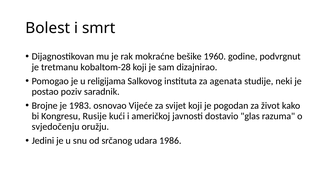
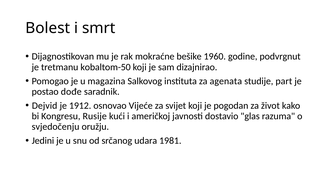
kobaltom-28: kobaltom-28 -> kobaltom-50 (106, 67)
religijama: religijama -> magazina (106, 81)
neki: neki -> part (284, 81)
poziv: poziv -> dođe (71, 92)
Brojne: Brojne -> Dejvid (45, 106)
1983: 1983 -> 1912 (80, 106)
1986: 1986 -> 1981 (170, 141)
